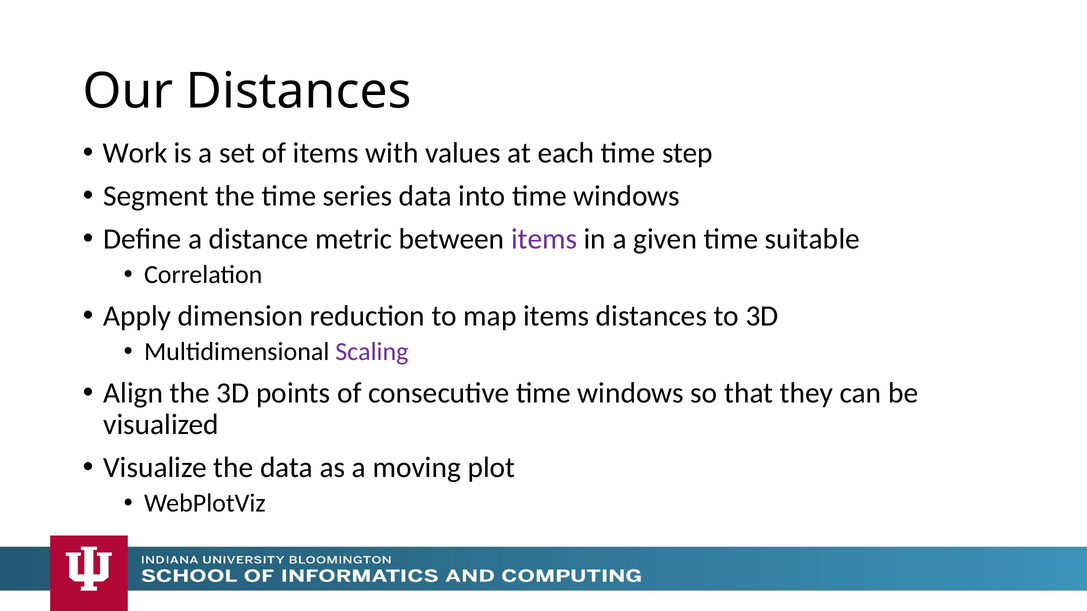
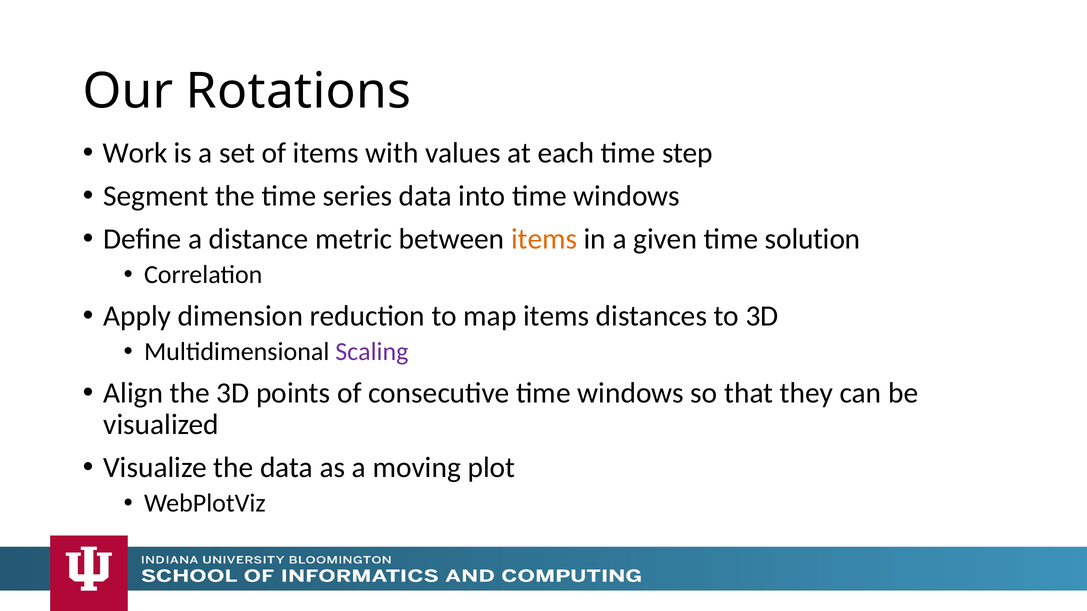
Our Distances: Distances -> Rotations (299, 91)
items colour: purple -> orange (544, 239)
suitable: suitable -> solution (813, 239)
